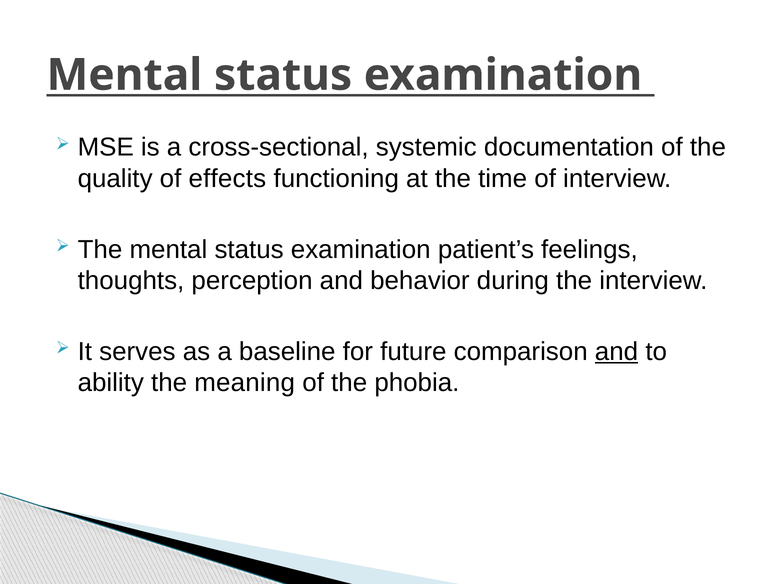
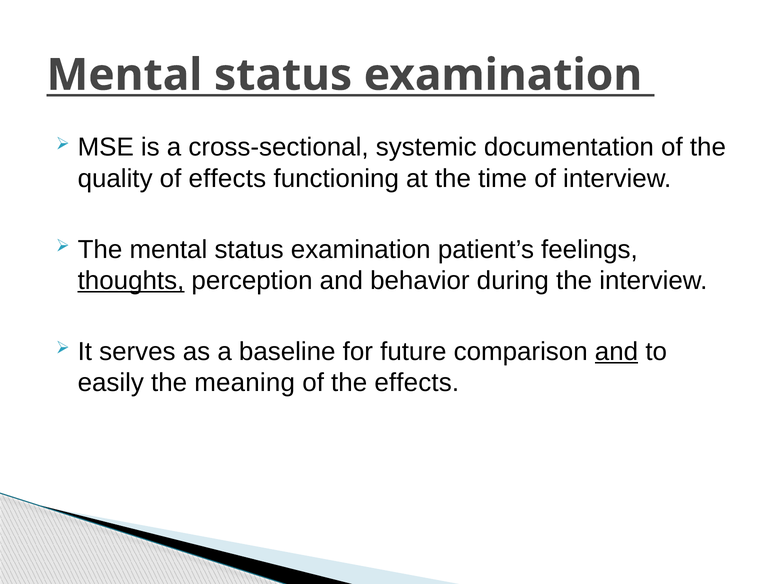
thoughts underline: none -> present (131, 280)
ability: ability -> easily (111, 382)
the phobia: phobia -> effects (417, 382)
